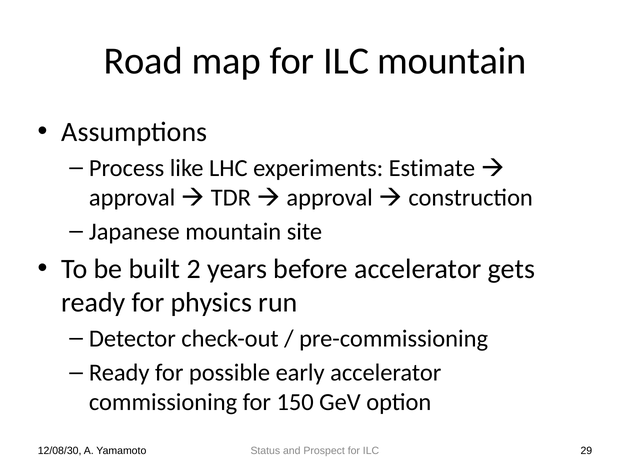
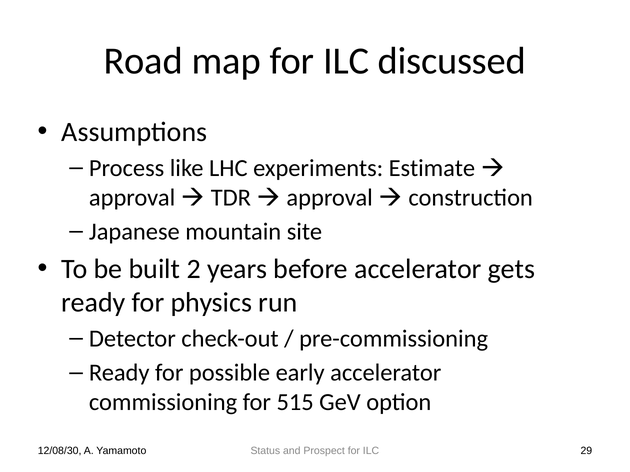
ILC mountain: mountain -> discussed (452, 61)
150: 150 -> 515 (295, 403)
